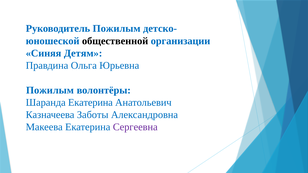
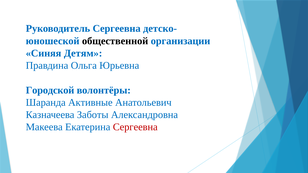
Руководитель Пожилым: Пожилым -> Сергеевна (117, 29)
Пожилым: Пожилым -> Городской (50, 90)
Шаранда Екатерина: Екатерина -> Активные (90, 103)
Сергеевна colour: purple -> red (135, 127)
